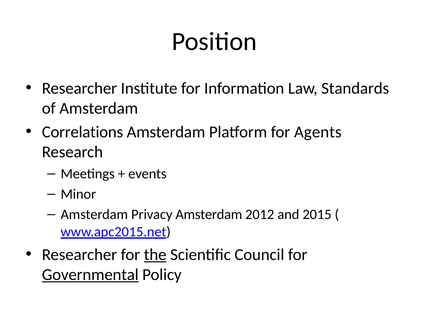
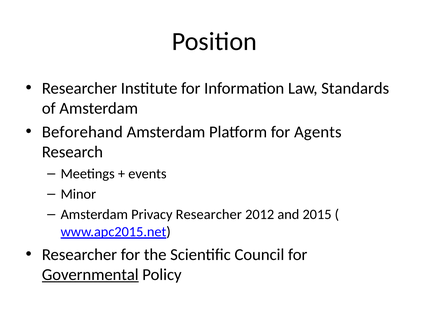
Correlations: Correlations -> Beforehand (82, 132)
Privacy Amsterdam: Amsterdam -> Researcher (209, 215)
the underline: present -> none (155, 255)
